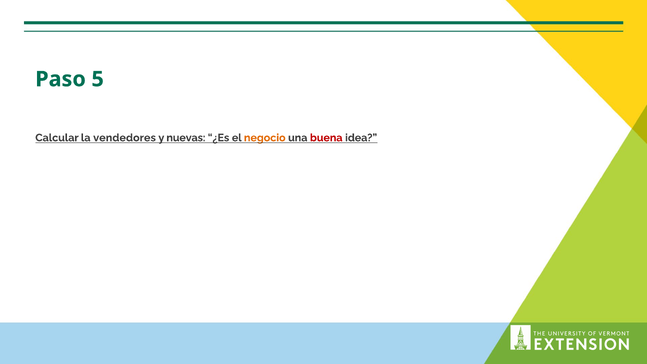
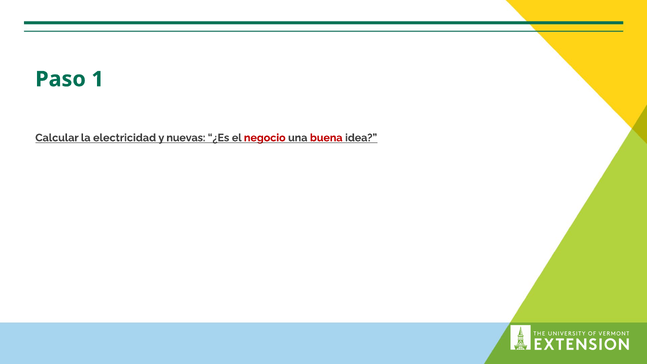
5: 5 -> 1 (98, 79)
vendedores: vendedores -> electricidad (125, 138)
negocio colour: orange -> red (265, 138)
